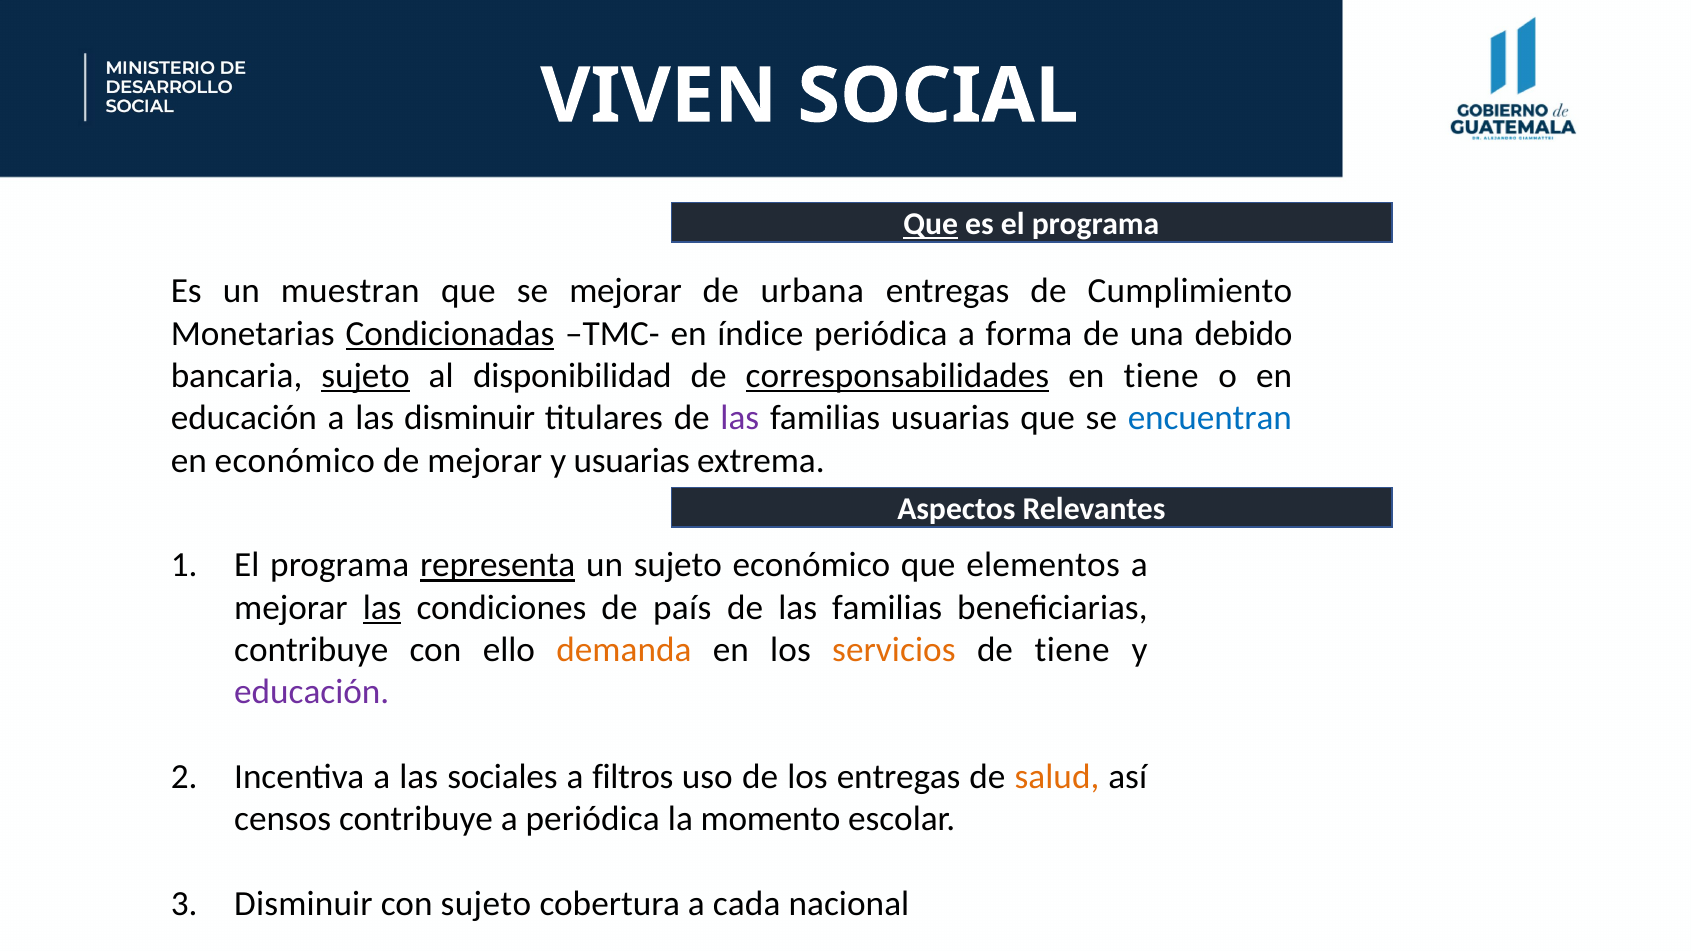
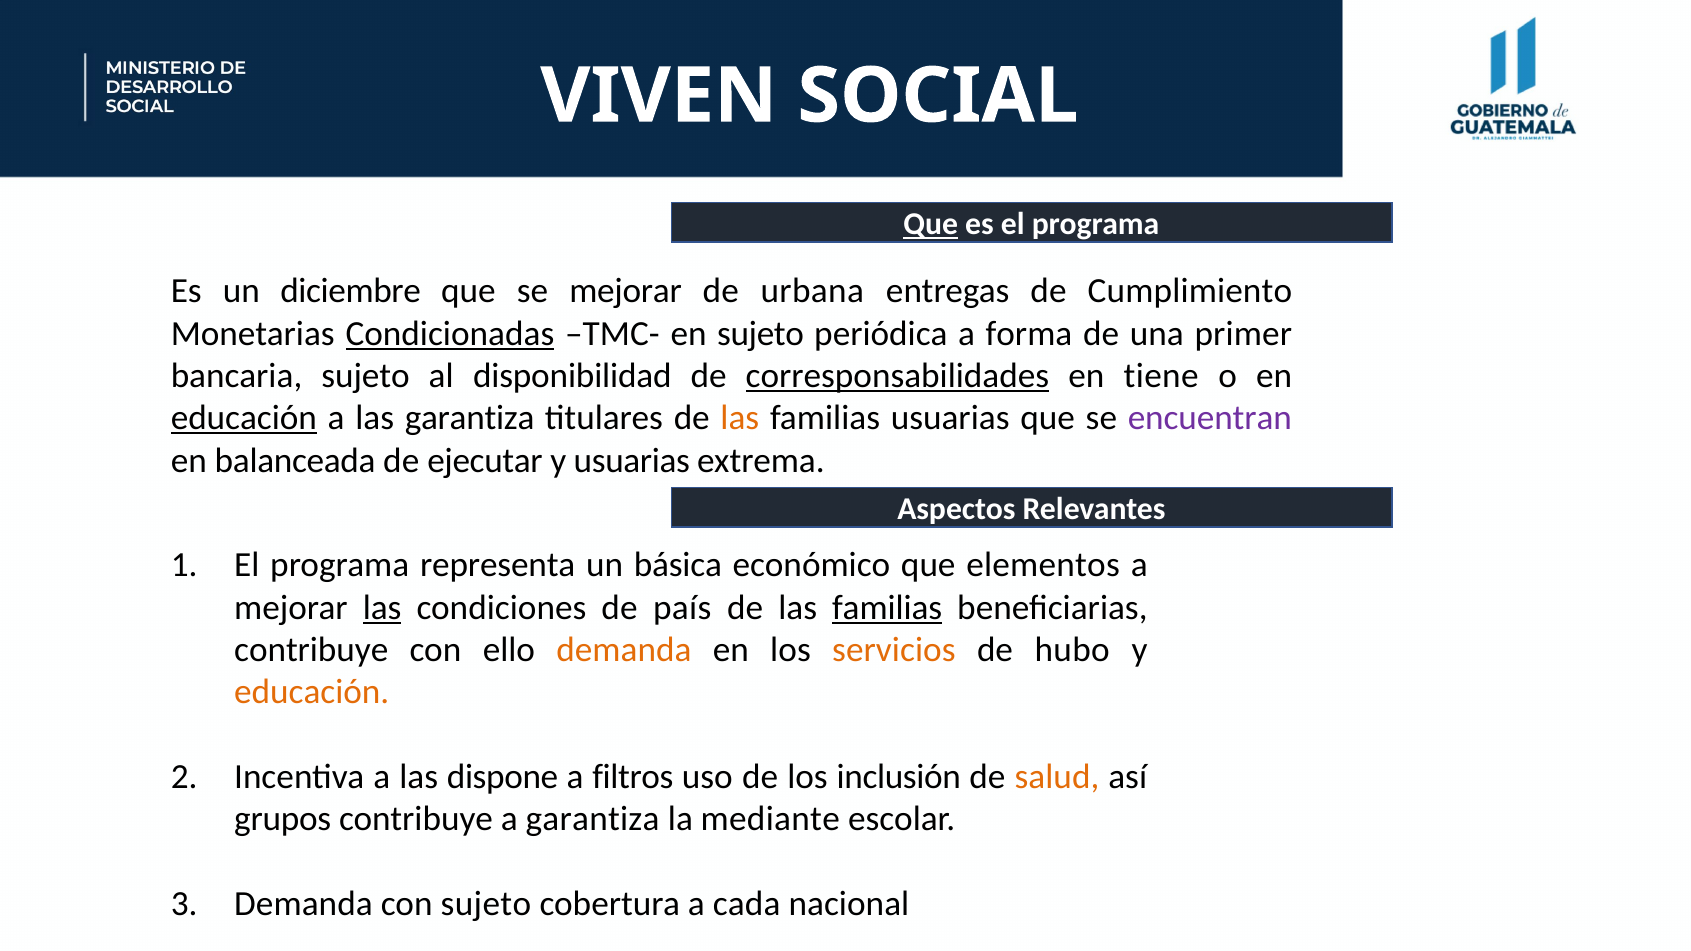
muestran: muestran -> diciembre (351, 291)
en índice: índice -> sujeto (761, 334)
debido: debido -> primer (1243, 334)
sujeto underline: present -> none (366, 376)
educación underline: none -> present (244, 418)
las disminuir: disminuir -> garantiza (470, 418)
las colour: purple -> orange (740, 418)
encuentran colour: blue -> purple (1210, 418)
en económico: económico -> balanceada (295, 461)
de mejorar: mejorar -> ejecutar (485, 461)
representa underline: present -> none (498, 565)
un sujeto: sujeto -> básica (678, 565)
familias underline: none -> present (887, 608)
de tiene: tiene -> hubo (1072, 650)
educación colour: purple -> orange (312, 692)
sociales: sociales -> dispone (503, 777)
los entregas: entregas -> inclusión (899, 777)
censos: censos -> grupos (283, 819)
a periódica: periódica -> garantiza (593, 819)
momento: momento -> mediante (770, 819)
Disminuir: Disminuir -> Demanda (304, 904)
